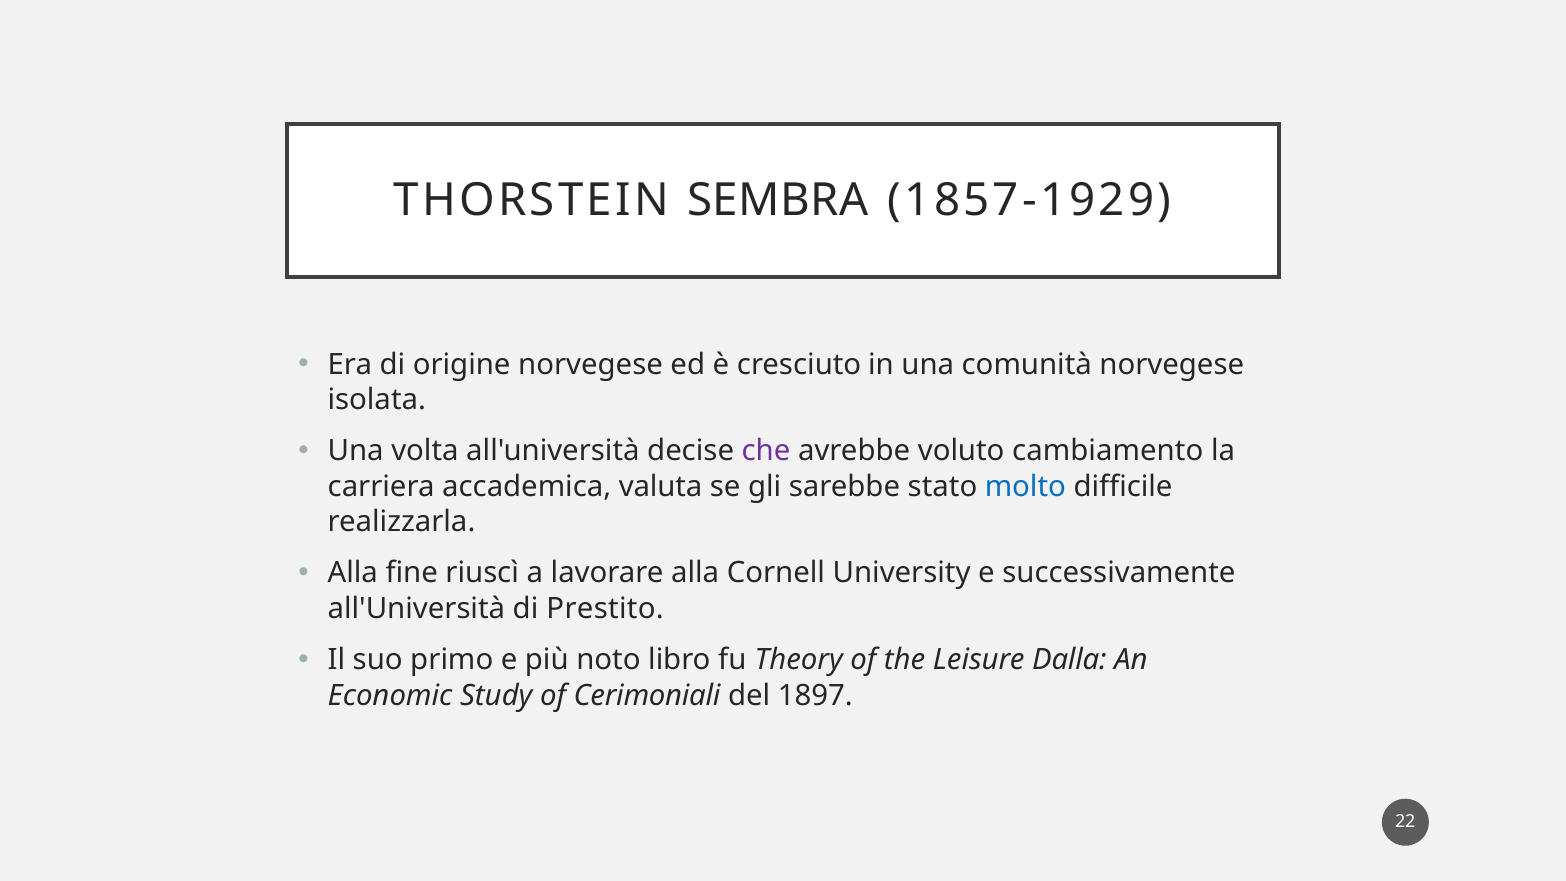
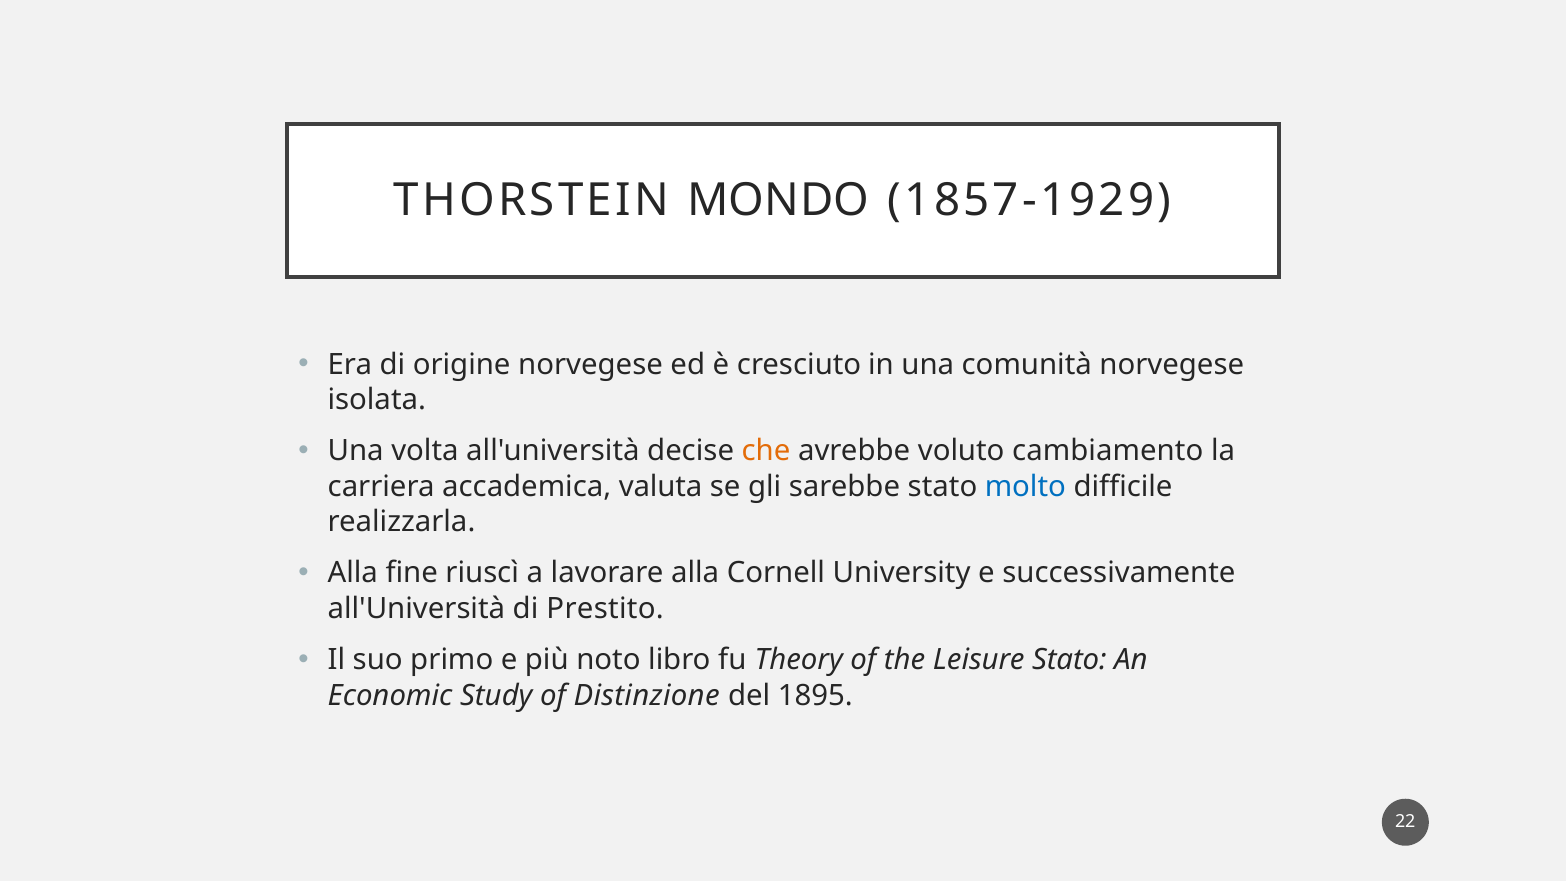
SEMBRA: SEMBRA -> MONDO (778, 200)
che colour: purple -> orange (766, 451)
Leisure Dalla: Dalla -> Stato (1069, 660)
Cerimoniali: Cerimoniali -> Distinzione (647, 695)
1897: 1897 -> 1895 (815, 695)
